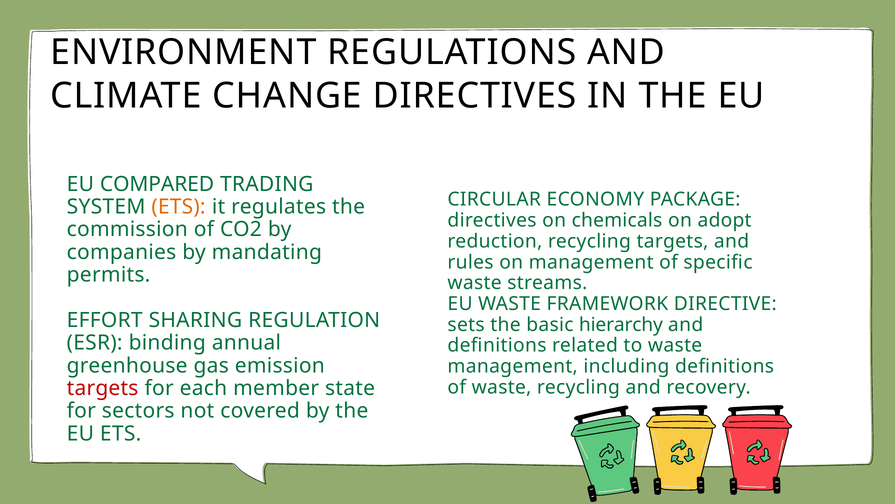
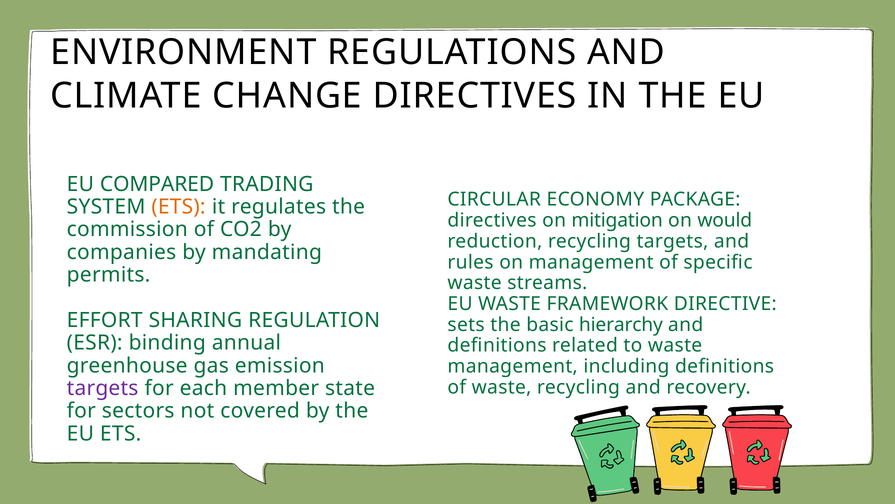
chemicals: chemicals -> mitigation (617, 220)
adopt: adopt -> would (725, 220)
targets colour: red -> purple (103, 388)
